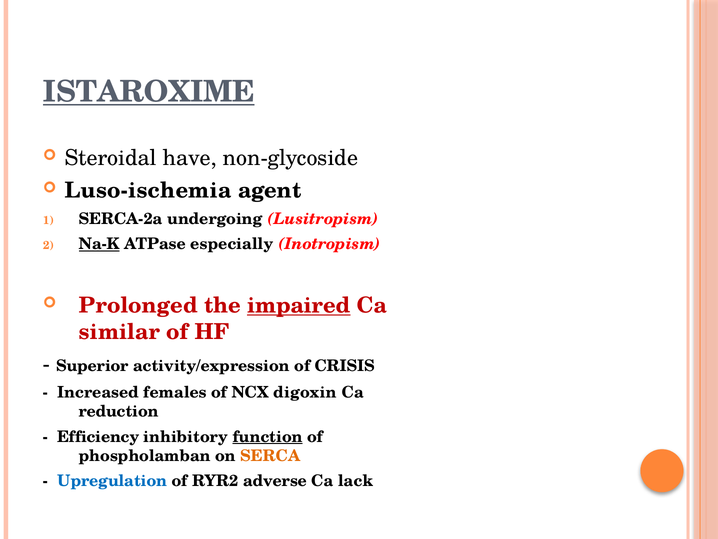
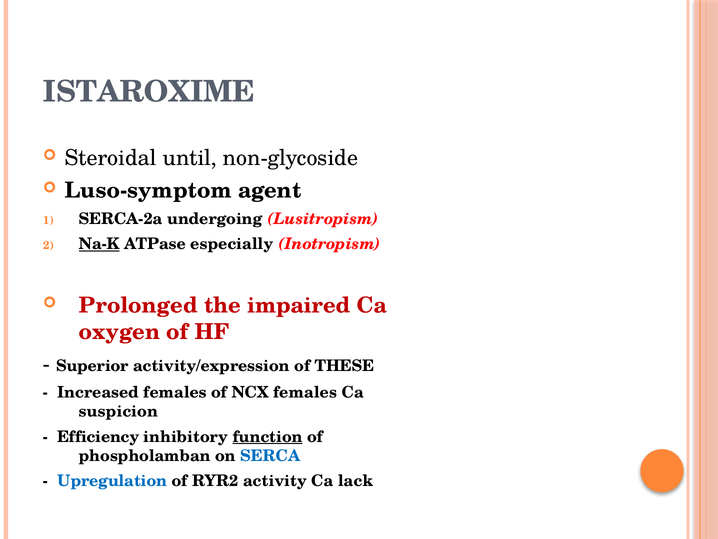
ISTAROXIME underline: present -> none (149, 92)
have: have -> until (190, 158)
Luso-ischemia: Luso-ischemia -> Luso-symptom (148, 190)
impaired underline: present -> none (299, 305)
similar: similar -> oxygen (119, 332)
CRISIS: CRISIS -> THESE (345, 366)
NCX digoxin: digoxin -> females (305, 392)
reduction: reduction -> suspicion (118, 411)
SERCA colour: orange -> blue (270, 456)
adverse: adverse -> activity (275, 481)
